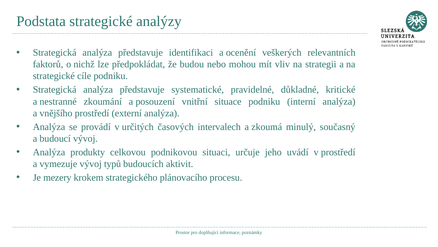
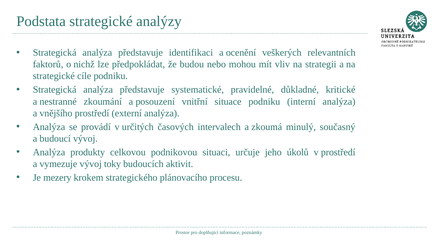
uvádí: uvádí -> úkolů (298, 152)
typů: typů -> toky (113, 163)
